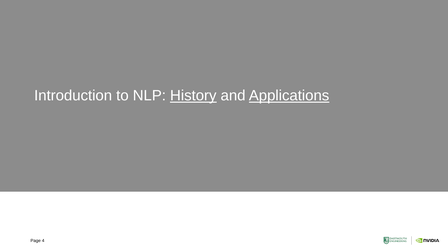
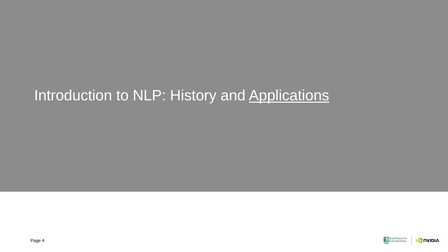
History underline: present -> none (193, 96)
